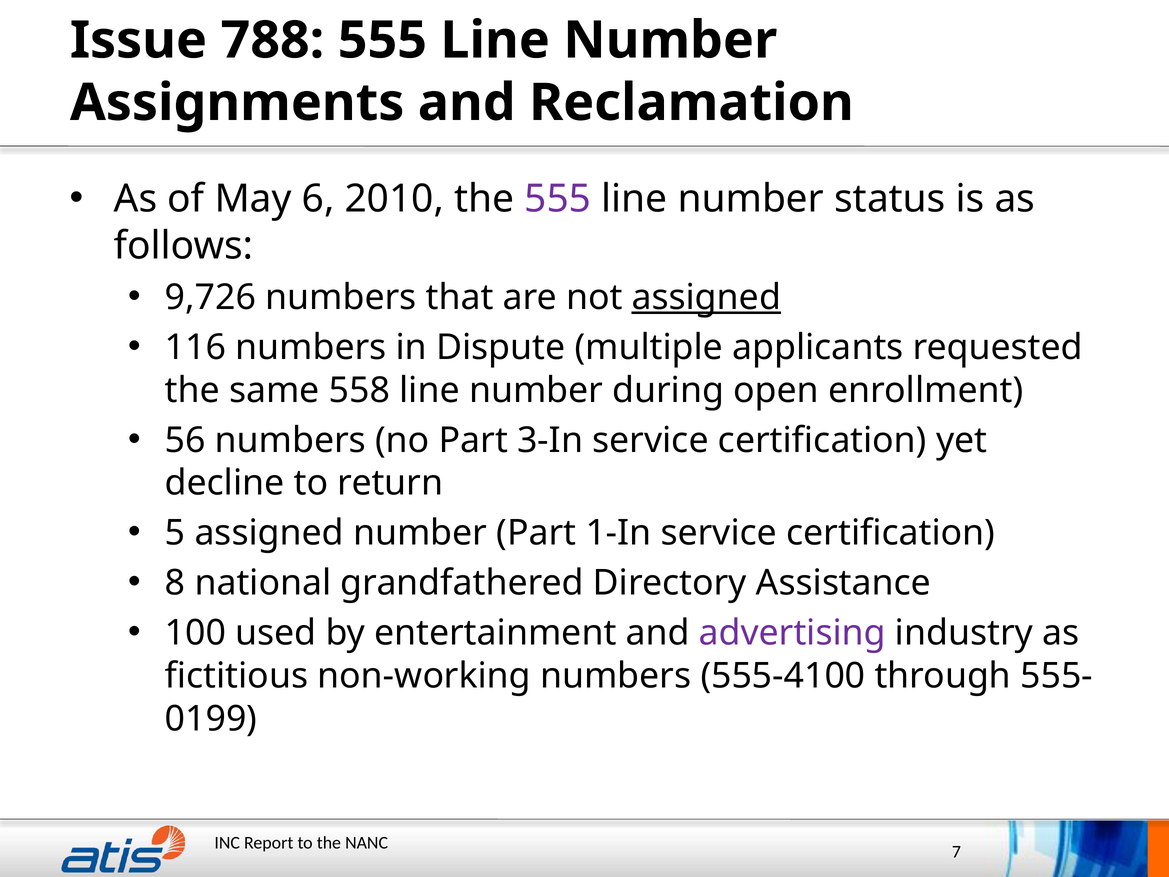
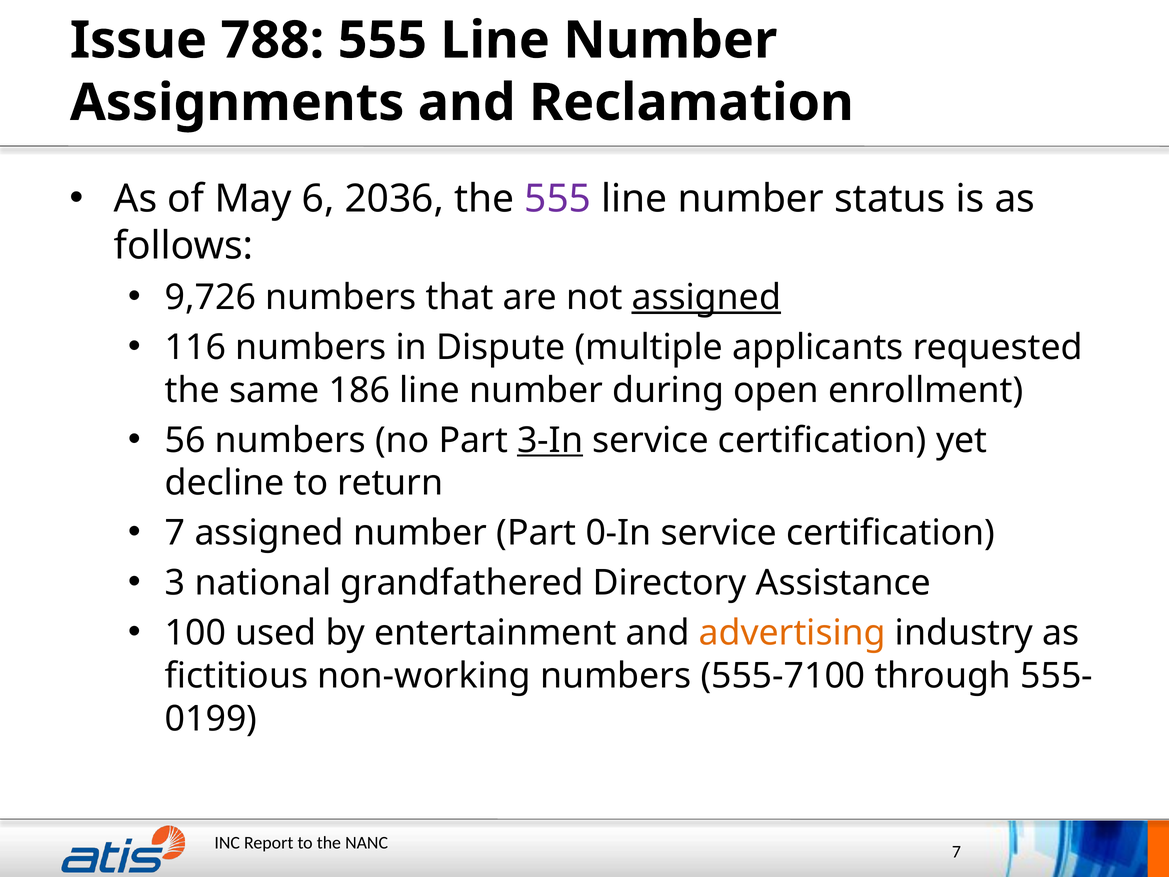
2010: 2010 -> 2036 (394, 199)
558: 558 -> 186 (359, 390)
3-In underline: none -> present (550, 440)
5: 5 -> 7 (175, 533)
1-In: 1-In -> 0-In (619, 533)
8: 8 -> 3 (175, 583)
advertising colour: purple -> orange (792, 633)
555-4100: 555-4100 -> 555-7100 (783, 676)
